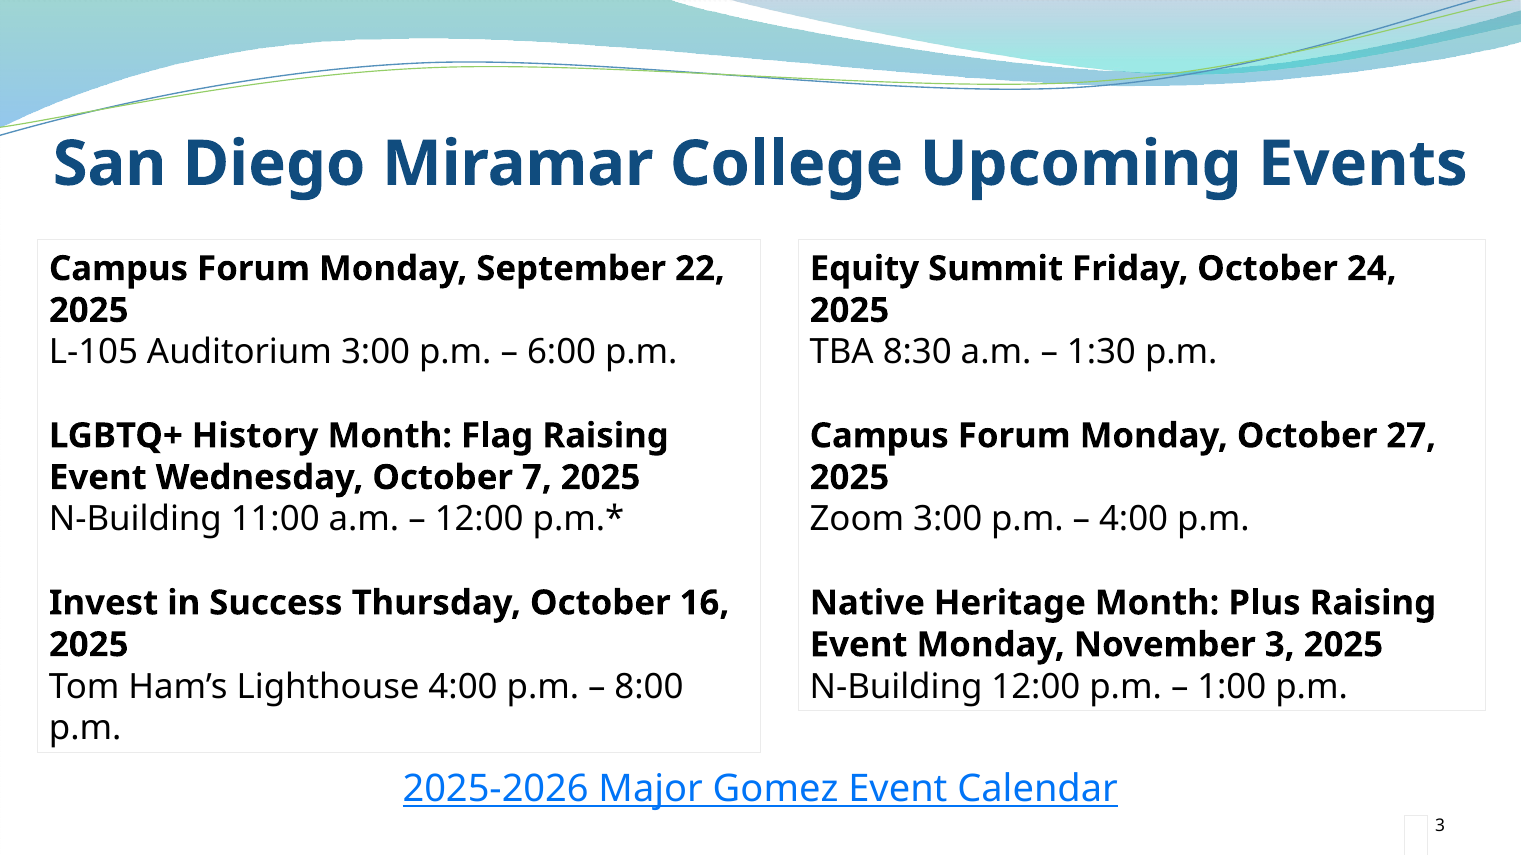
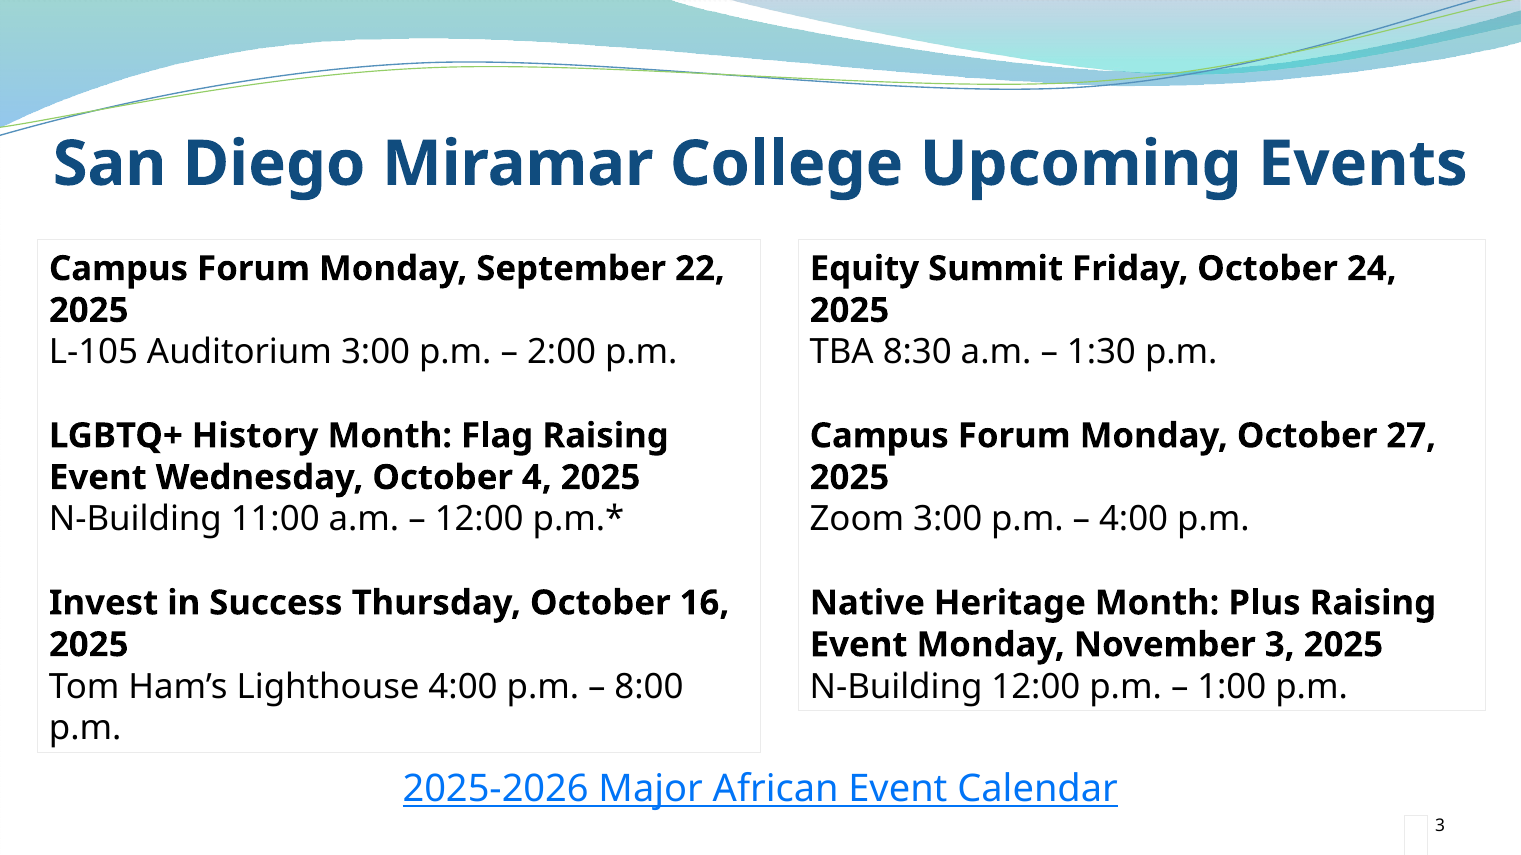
6:00: 6:00 -> 2:00 (562, 352)
7: 7 -> 4 (537, 478)
Gomez: Gomez -> African (776, 789)
